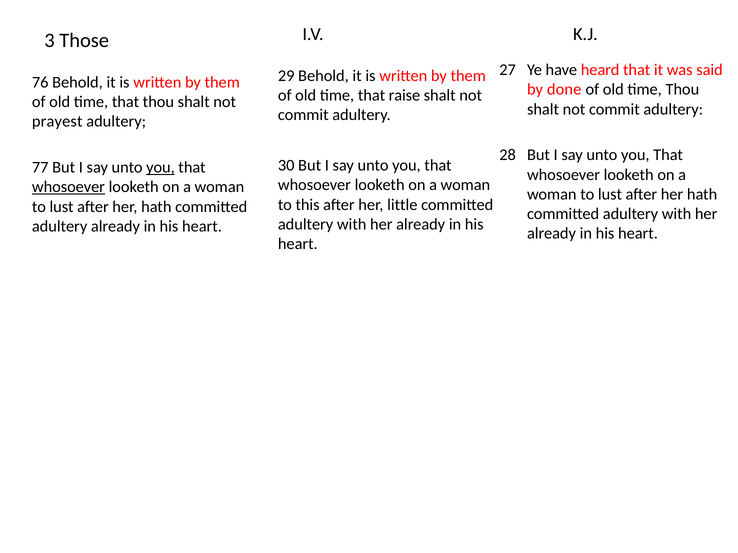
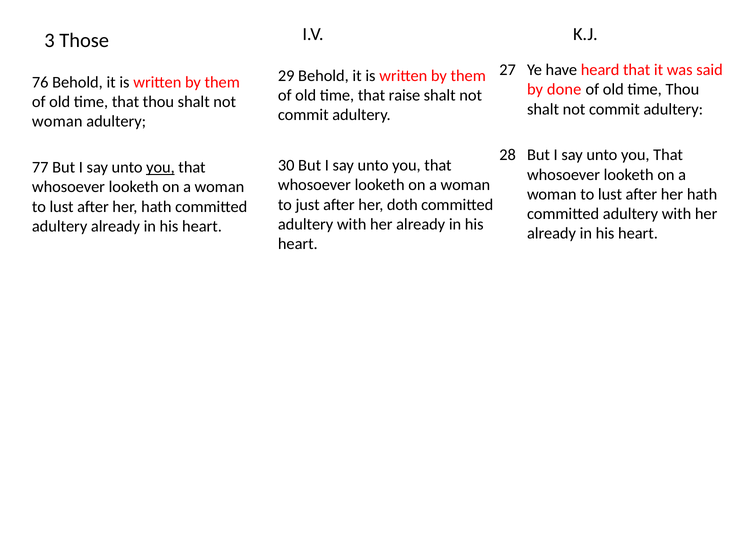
prayest: prayest -> woman (57, 122)
whosoever underline: present -> none (68, 187)
this: this -> just (308, 205)
little: little -> doth (402, 205)
